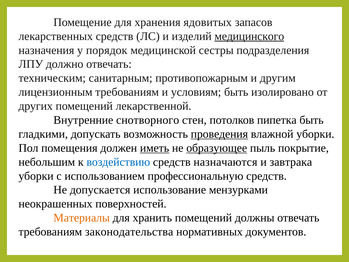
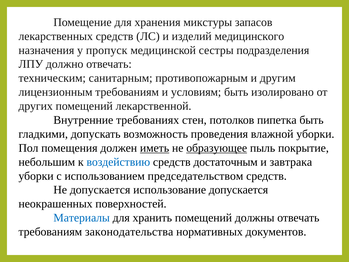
ядовитых: ядовитых -> микстуры (208, 22)
медицинского underline: present -> none (249, 36)
порядок: порядок -> пропуск (107, 50)
снотворного: снотворного -> требованиях (148, 120)
проведения underline: present -> none (219, 134)
назначаются: назначаются -> достаточным (226, 162)
профессиональную: профессиональную -> председательством (195, 176)
использование мензурками: мензурками -> допускается (238, 190)
Материалы colour: orange -> blue (82, 218)
